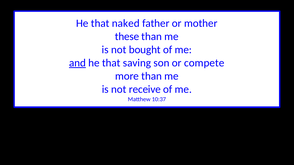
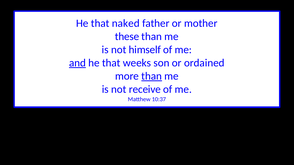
bought: bought -> himself (145, 50)
saving: saving -> weeks (137, 63)
compete: compete -> ordained (204, 63)
than underline: none -> present (152, 76)
